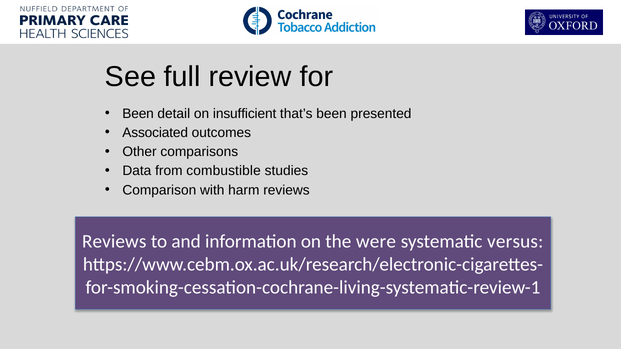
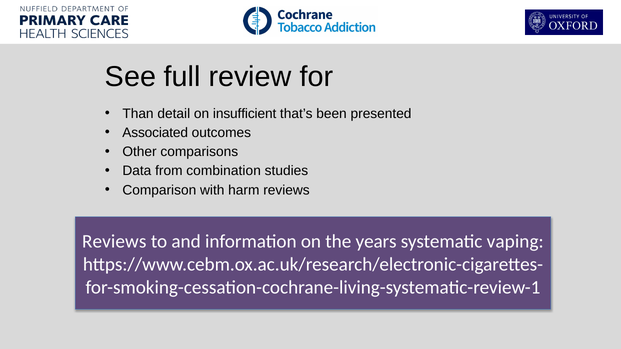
Been: Been -> Than (138, 114)
combustible: combustible -> combination (224, 171)
were: were -> years (376, 242)
versus: versus -> vaping (515, 242)
